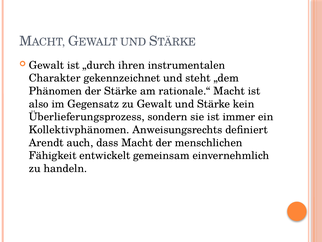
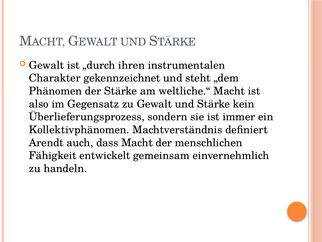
rationale.“: rationale.“ -> weltliche.“ (184, 91)
Anweisungsrechts: Anweisungsrechts -> Machtverständnis (177, 130)
